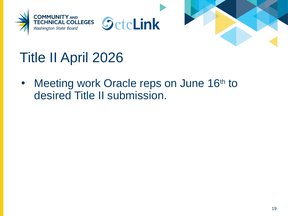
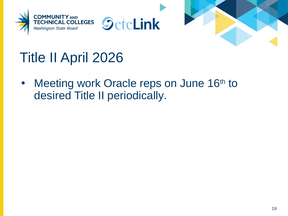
submission: submission -> periodically (137, 96)
